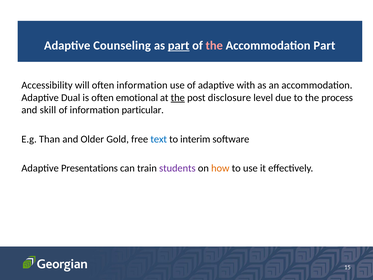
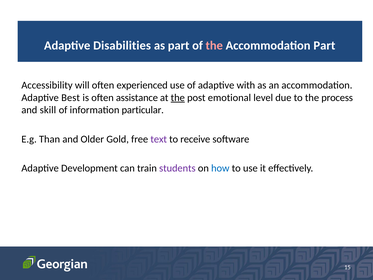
Counseling: Counseling -> Disabilities (122, 46)
part underline: present -> none (179, 46)
often information: information -> experienced (142, 85)
Dual: Dual -> Best (71, 98)
emotional: emotional -> assistance (137, 98)
disclosure: disclosure -> emotional (229, 98)
text colour: blue -> purple (159, 139)
interim: interim -> receive (195, 139)
Presentations: Presentations -> Development (89, 168)
how colour: orange -> blue (220, 168)
